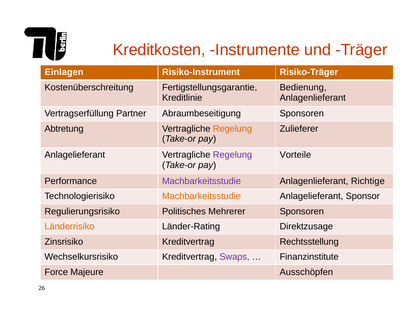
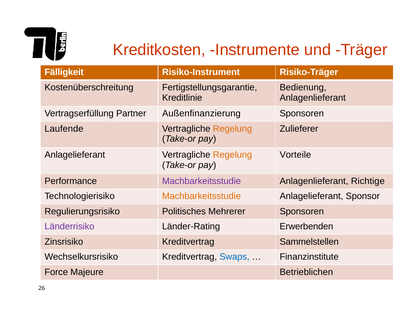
Einlagen: Einlagen -> Fälligkeit (64, 72)
Abraumbeseitigung: Abraumbeseitigung -> Außenfinanzierung (201, 114)
Abtretung: Abtretung -> Laufende (64, 129)
Regelung colour: purple -> orange (232, 155)
Länderrisiko colour: orange -> purple (69, 226)
Direktzusage: Direktzusage -> Erwerbenden (306, 226)
Rechtsstellung: Rechtsstellung -> Sammelstellen (309, 242)
Swaps colour: purple -> blue (234, 257)
Ausschöpfen: Ausschöpfen -> Betrieblichen (306, 272)
